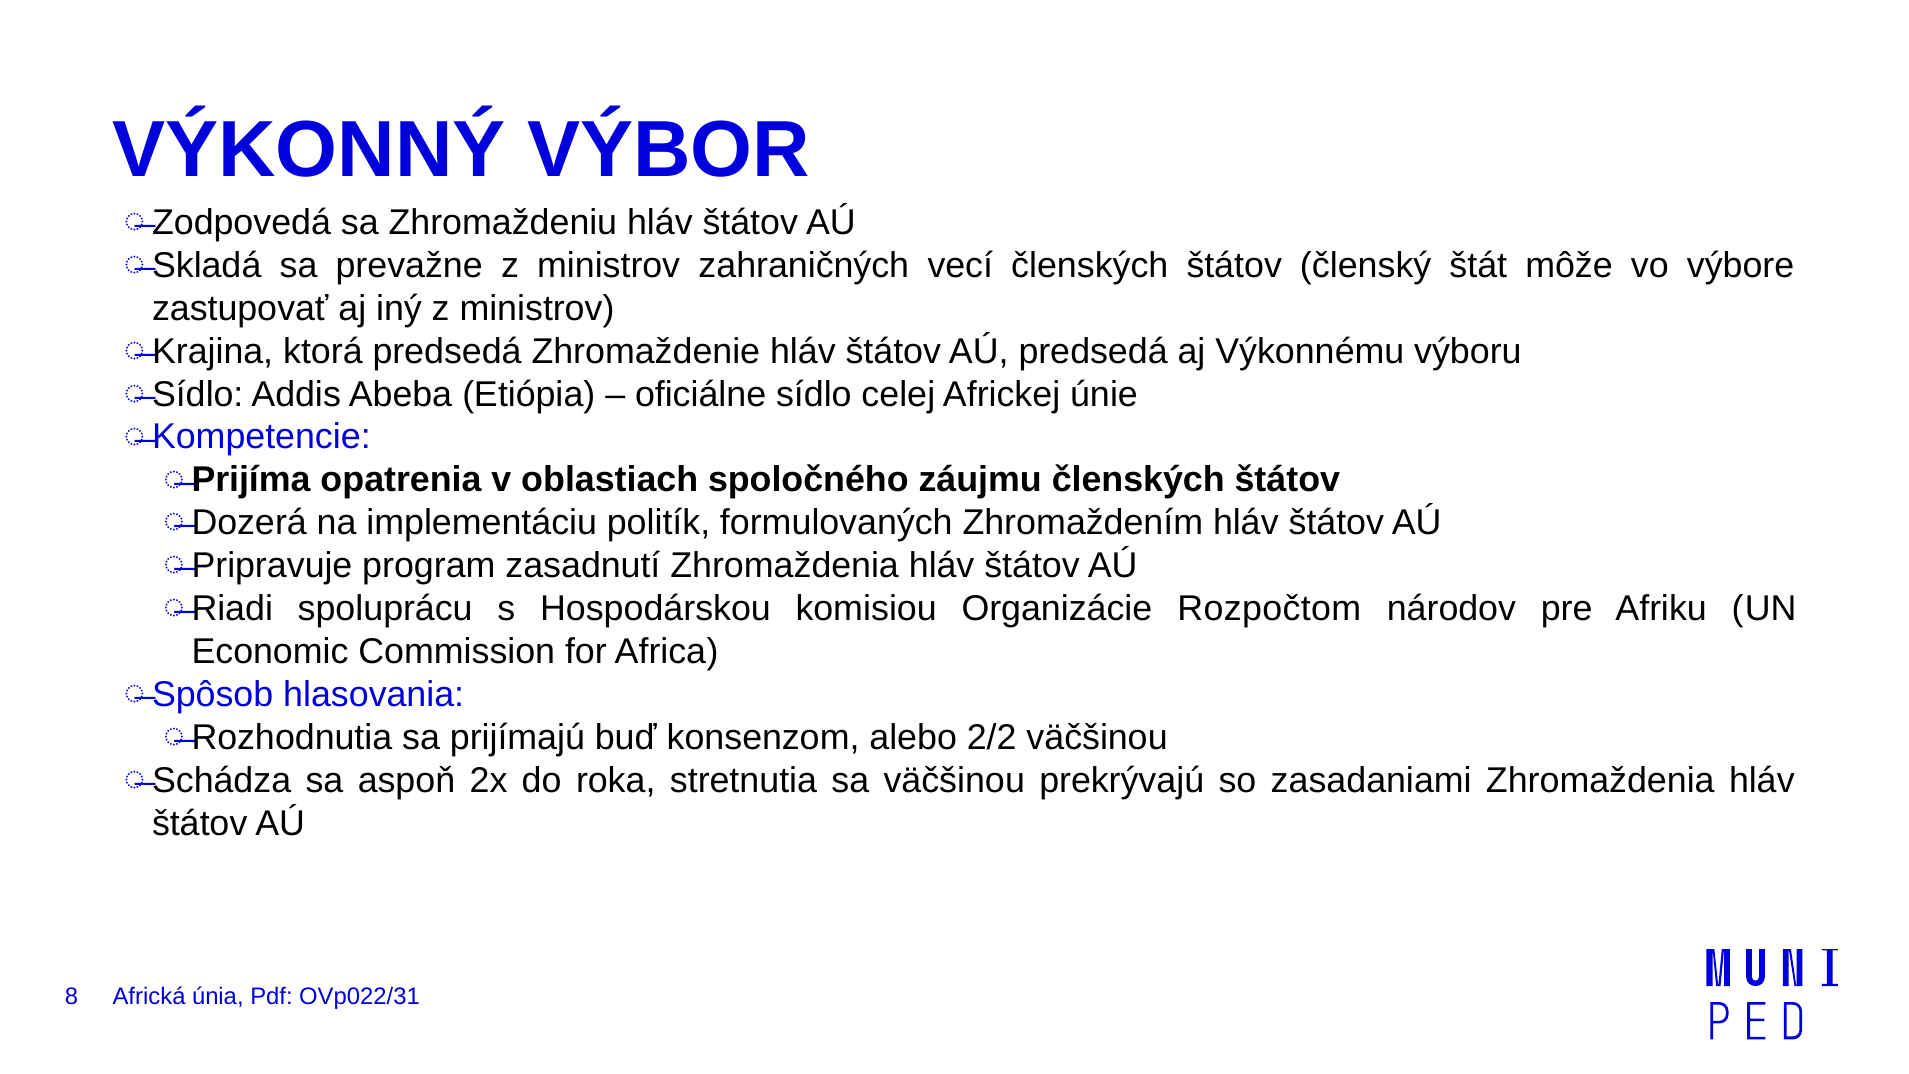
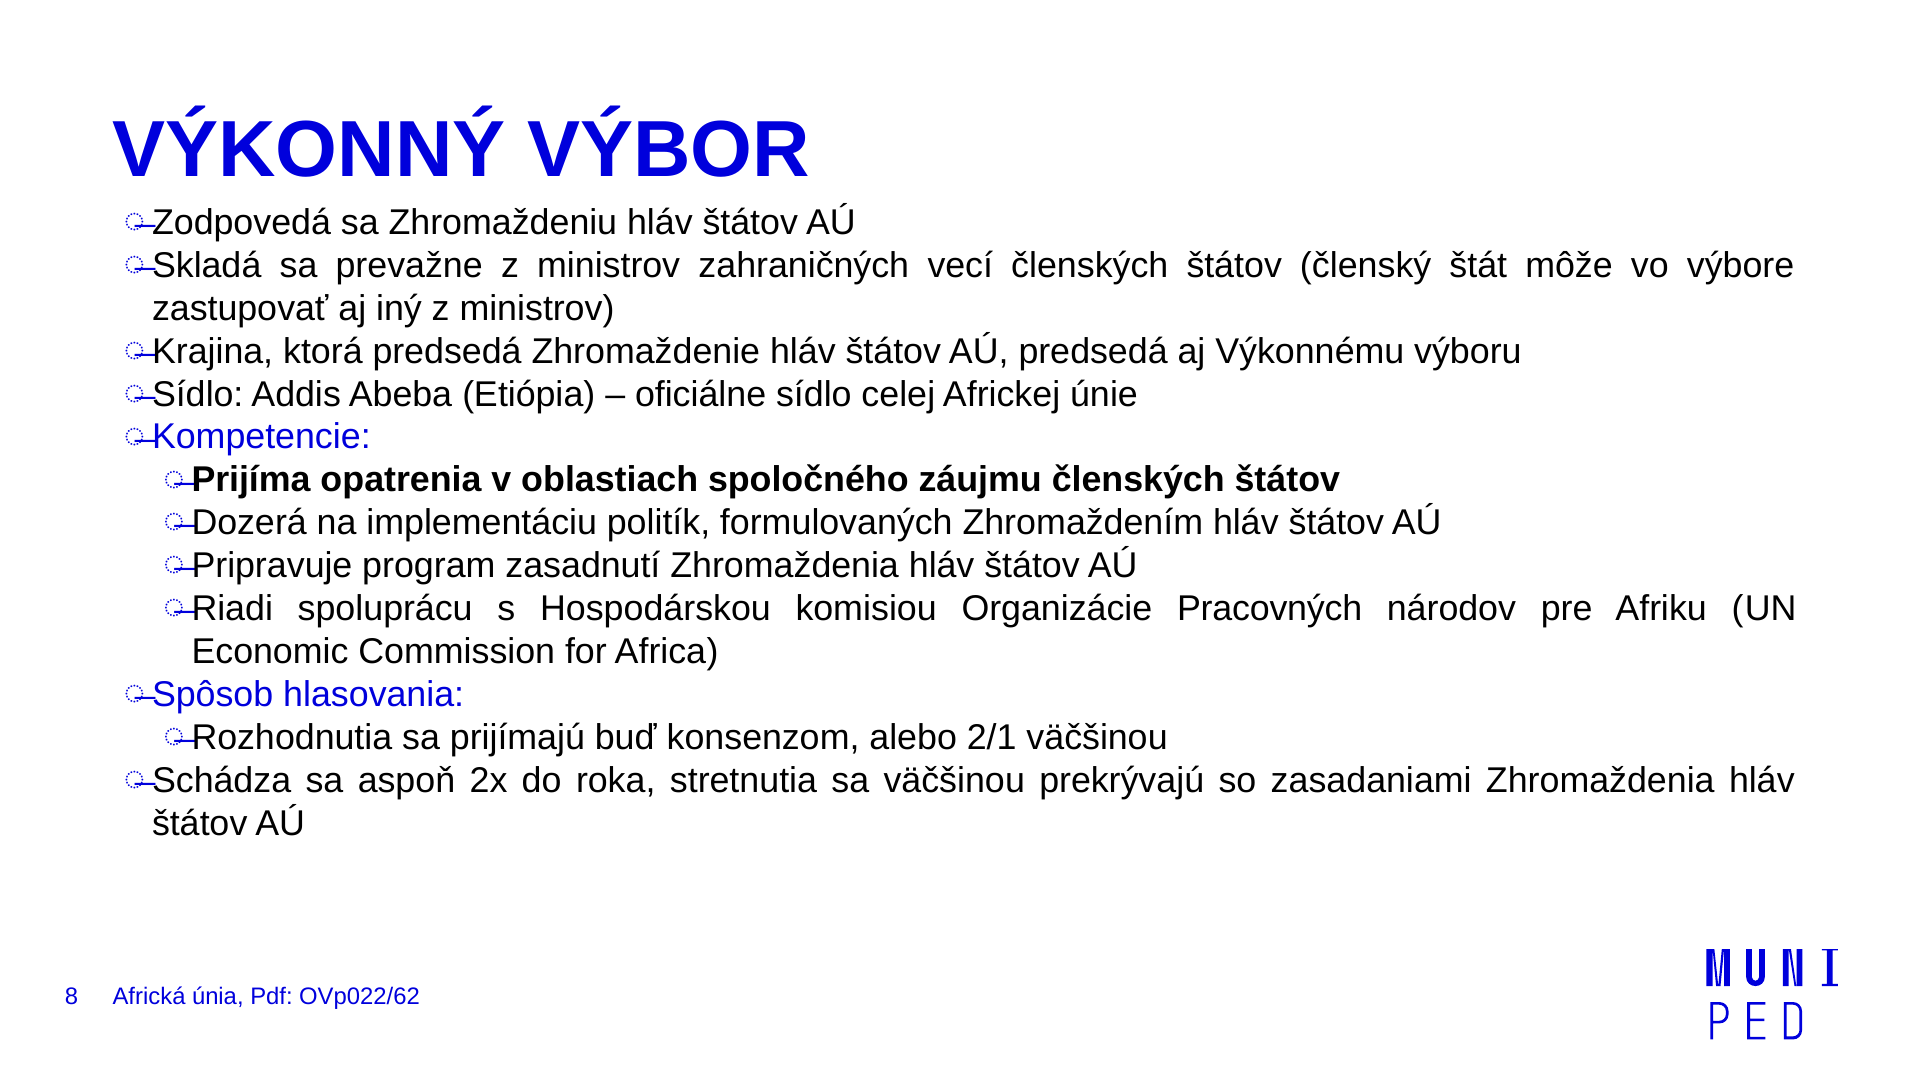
Rozpočtom: Rozpočtom -> Pracovných (1270, 609)
2/2: 2/2 -> 2/1 (992, 738)
OVp022/31: OVp022/31 -> OVp022/62 (359, 996)
